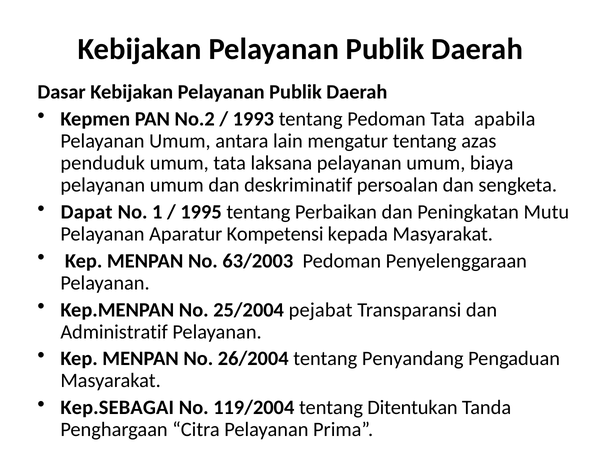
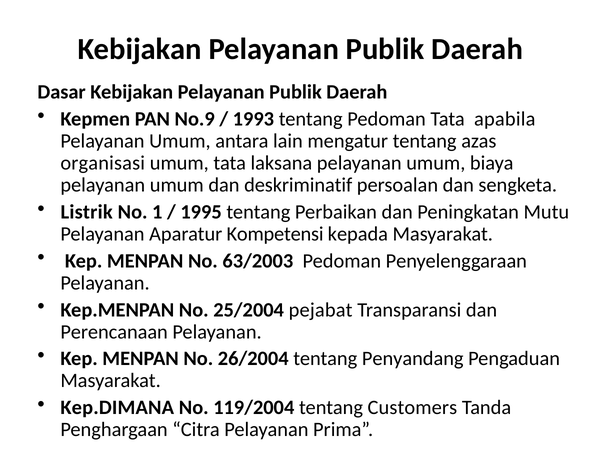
No.2: No.2 -> No.9 (195, 119)
penduduk: penduduk -> organisasi (103, 163)
Dapat: Dapat -> Listrik (87, 212)
Administratif: Administratif -> Perencanaan (114, 332)
Kep.SEBAGAI: Kep.SEBAGAI -> Kep.DIMANA (117, 408)
Ditentukan: Ditentukan -> Customers (412, 408)
